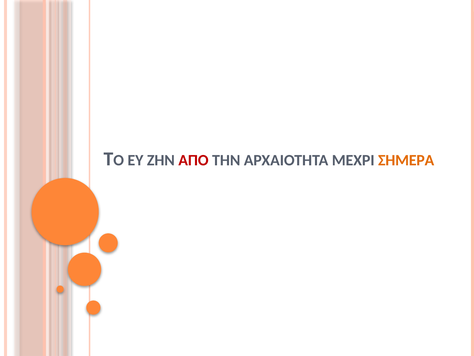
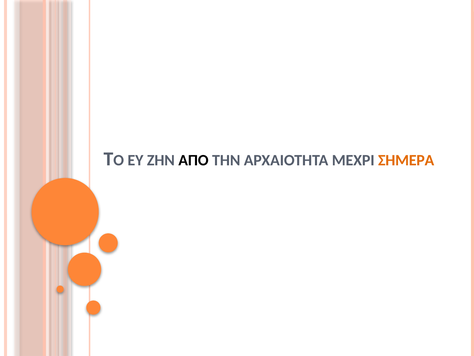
ΑΠΟ colour: red -> black (193, 160)
